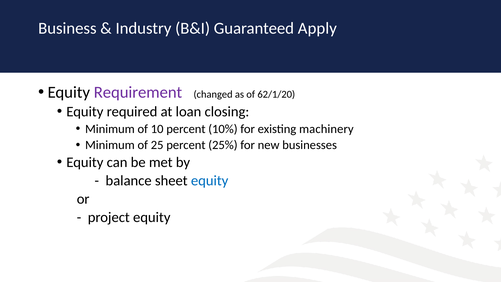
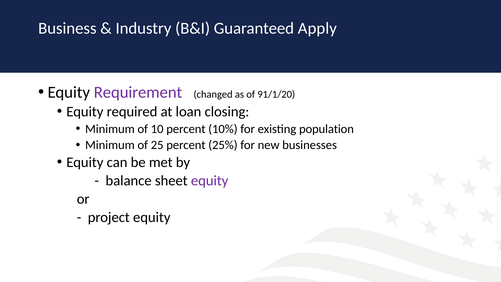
62/1/20: 62/1/20 -> 91/1/20 (276, 94)
machinery: machinery -> population (326, 129)
equity colour: blue -> purple (210, 181)
